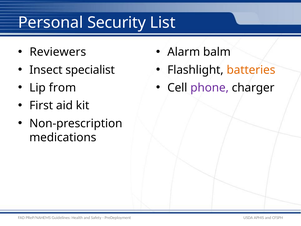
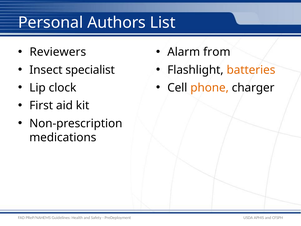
Security: Security -> Authors (117, 23)
balm: balm -> from (217, 52)
from: from -> clock (63, 88)
phone colour: purple -> orange (210, 88)
